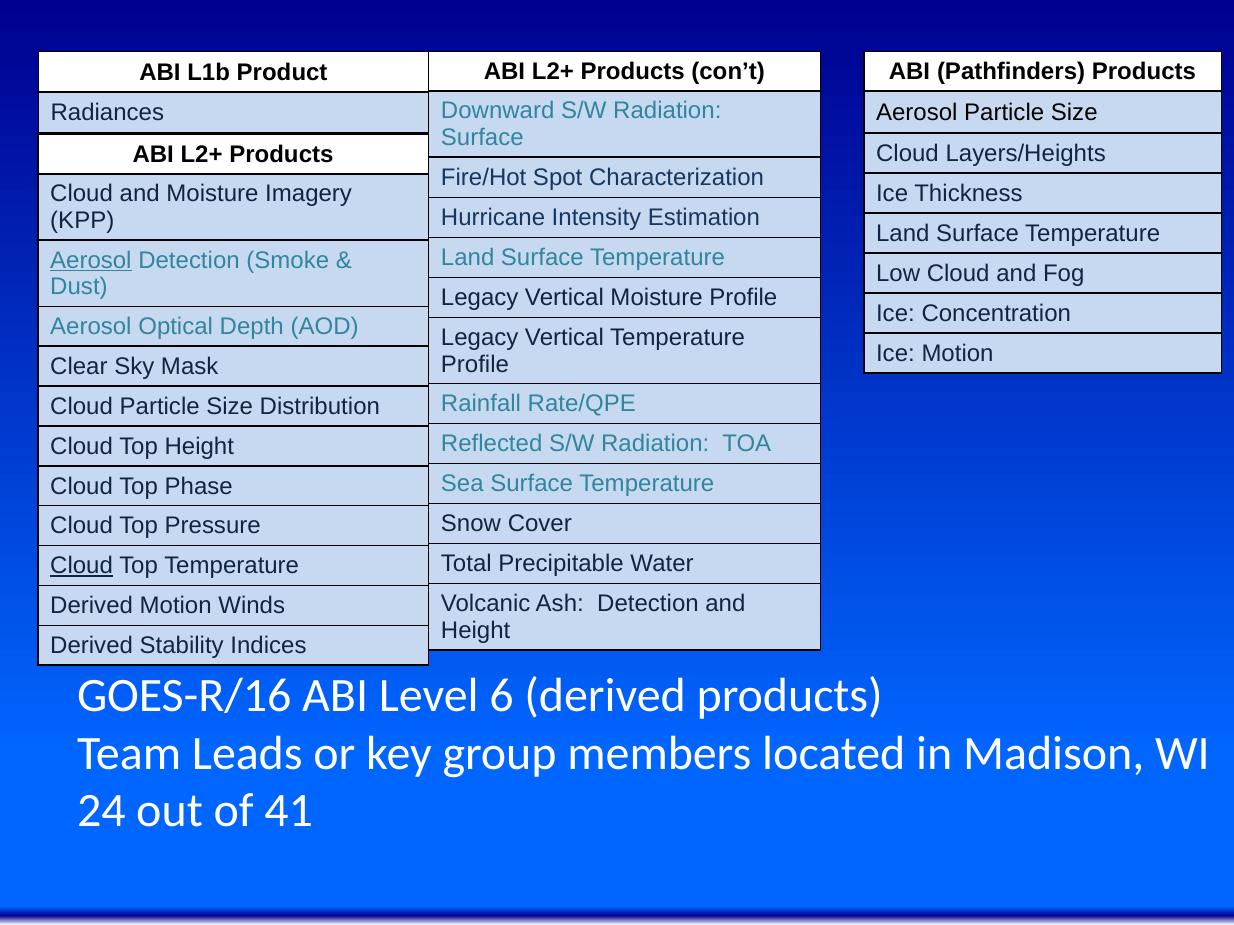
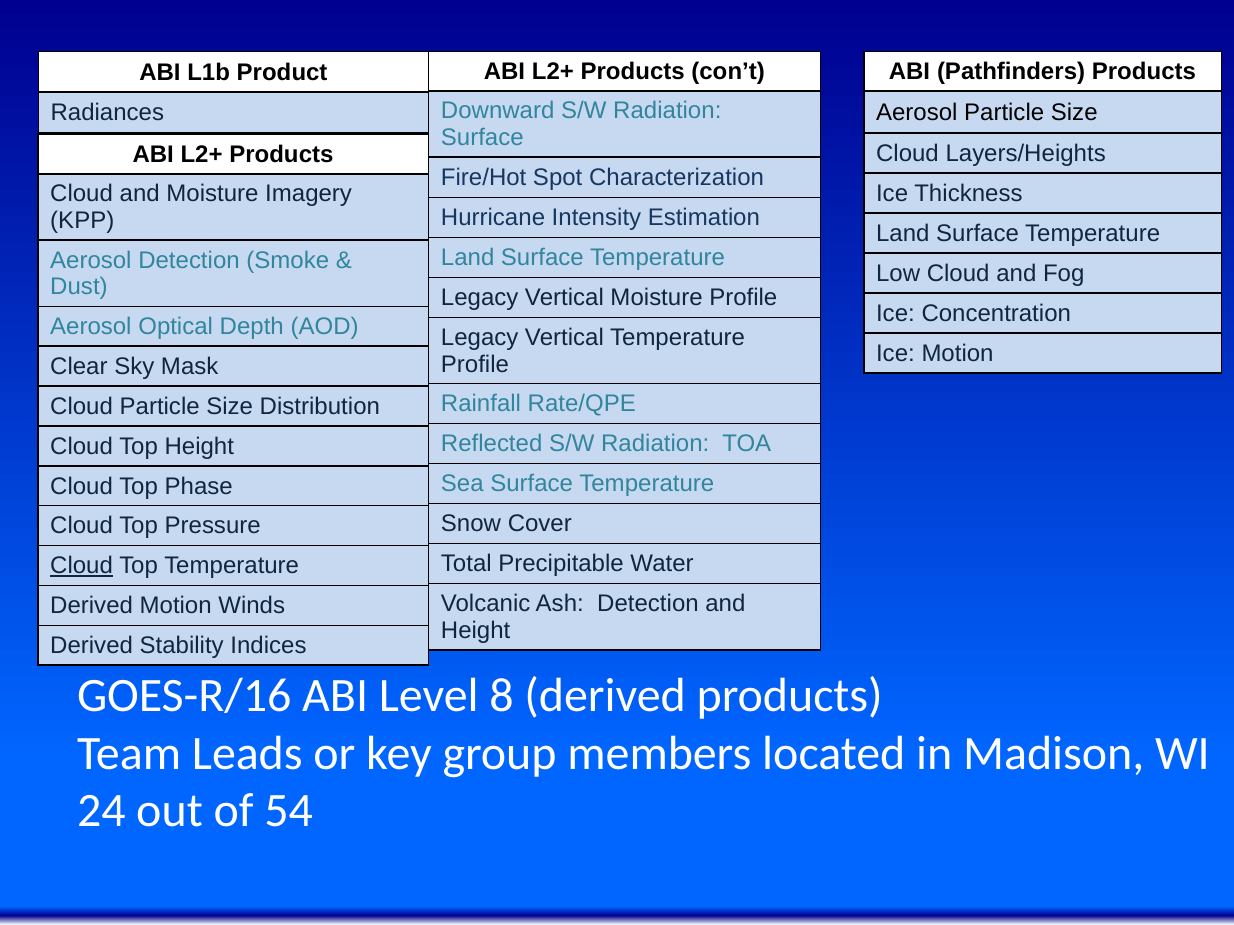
Aerosol underline: present -> none (91, 260)
6: 6 -> 8 (502, 696)
41: 41 -> 54 (289, 812)
